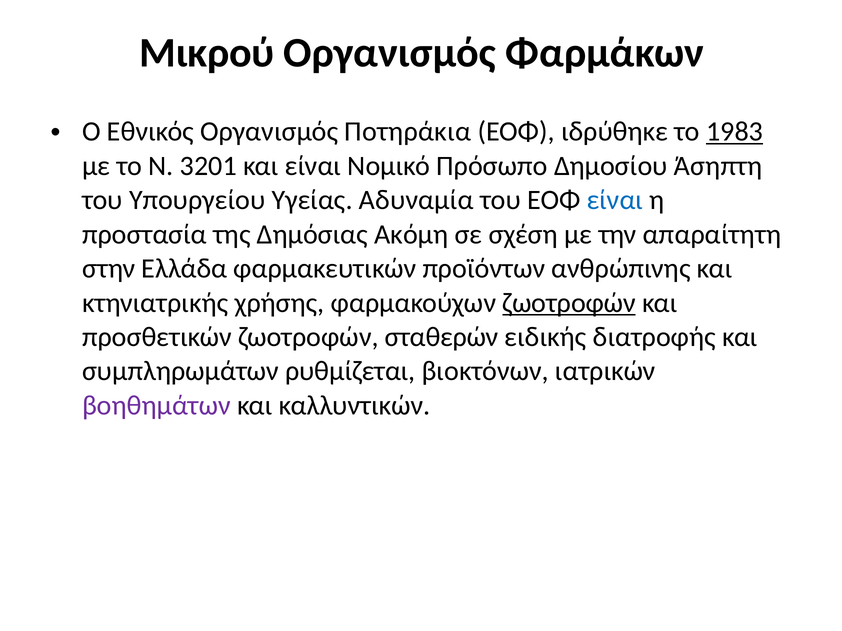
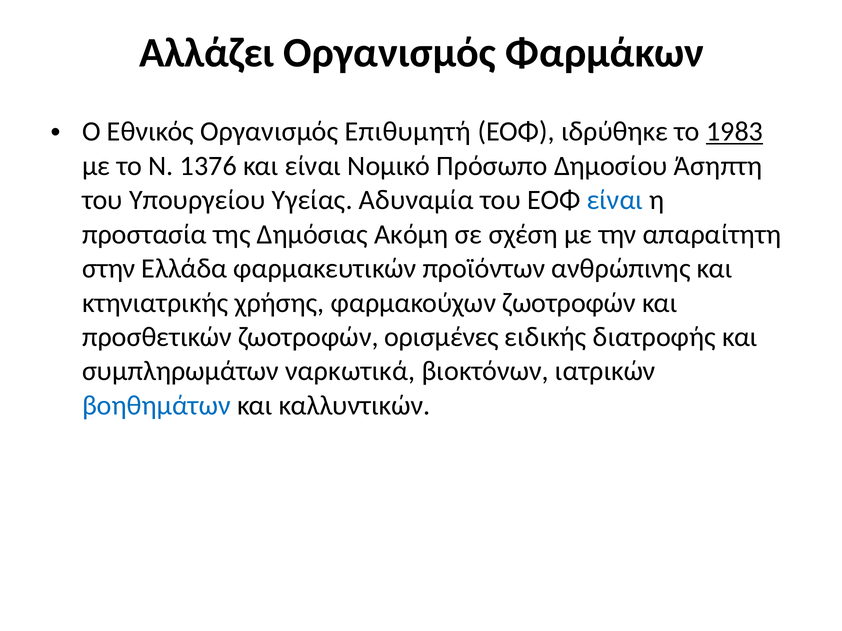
Μικρού: Μικρού -> Αλλάζει (207, 53)
Ποτηράκια: Ποτηράκια -> Επιθυμητή (408, 132)
3201: 3201 -> 1376 (208, 166)
ζωοτροφών underline: present -> none (569, 303)
σταθερών: σταθερών -> ορισμένες (442, 337)
ρυθμίζεται: ρυθμίζεται -> ναρκωτικά (350, 371)
βοηθημάτων colour: purple -> blue (156, 406)
